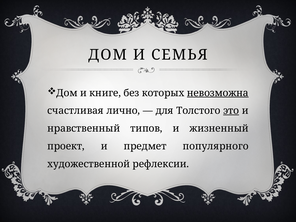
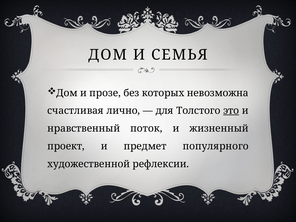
книге: книге -> прозе (105, 93)
невозможна underline: present -> none (218, 93)
типов: типов -> поток (146, 128)
